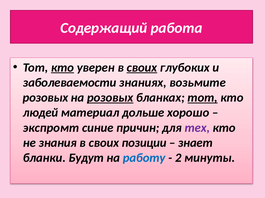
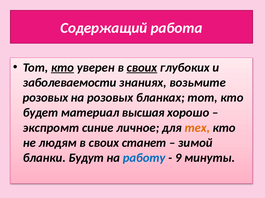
розовых underline: present -> none (110, 98)
тот underline: present -> none (203, 98)
людей: людей -> будет (41, 113)
дольше: дольше -> высшая (143, 113)
причин: причин -> личное (138, 128)
тех colour: purple -> orange (197, 128)
знания: знания -> людям (58, 143)
позиции: позиции -> станет (144, 143)
знает: знает -> зимой (195, 143)
2: 2 -> 9 (178, 158)
